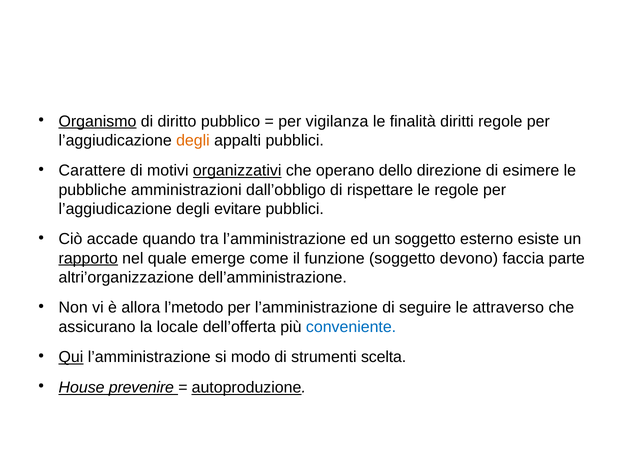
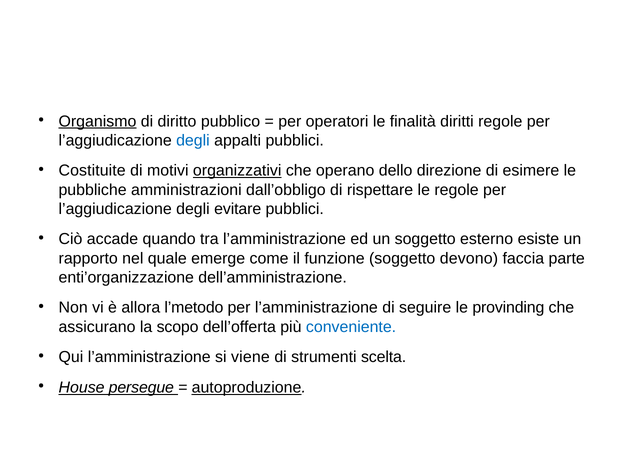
vigilanza: vigilanza -> operatori (337, 121)
degli colour: orange -> blue (193, 140)
Carattere: Carattere -> Costituite (92, 171)
rapporto underline: present -> none (88, 258)
altri’organizzazione: altri’organizzazione -> enti’organizzazione (126, 277)
attraverso: attraverso -> provinding (508, 308)
locale: locale -> scopo (178, 327)
Qui underline: present -> none (71, 357)
modo: modo -> viene (250, 357)
prevenire: prevenire -> persegue (141, 388)
